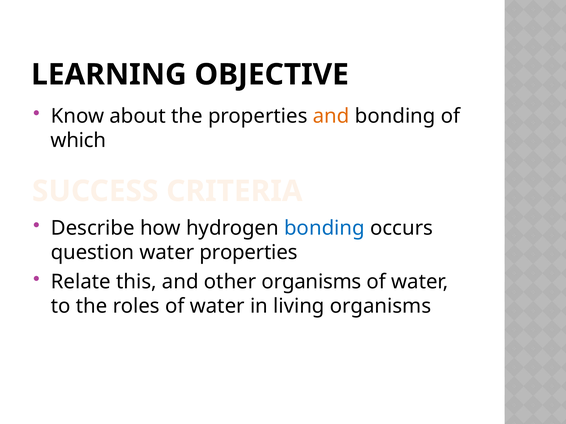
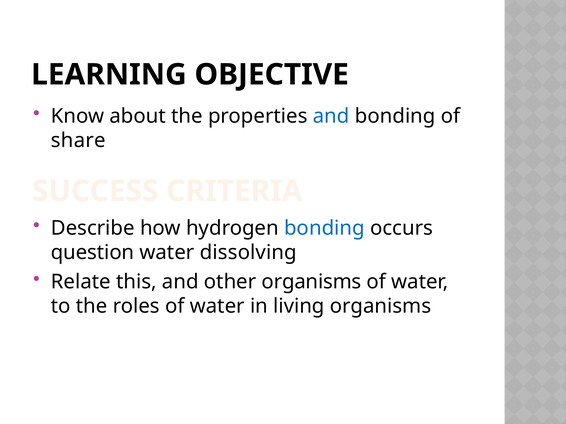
and colour: orange -> blue (331, 116)
which: which -> share (78, 141)
water properties: properties -> dissolving (248, 253)
